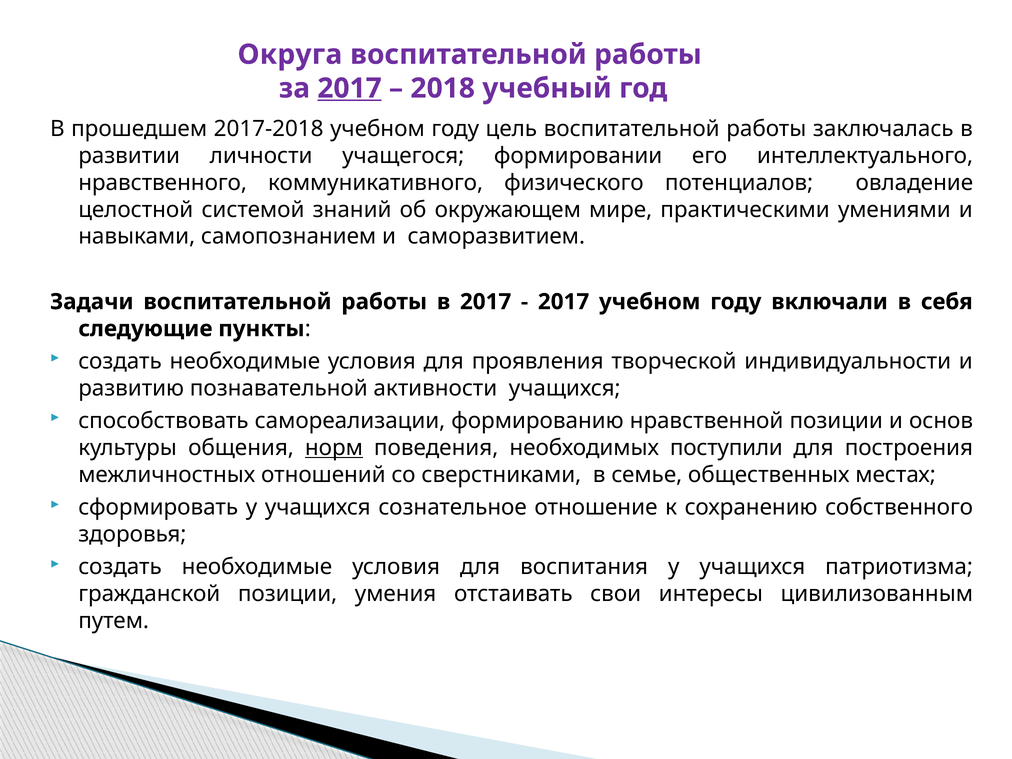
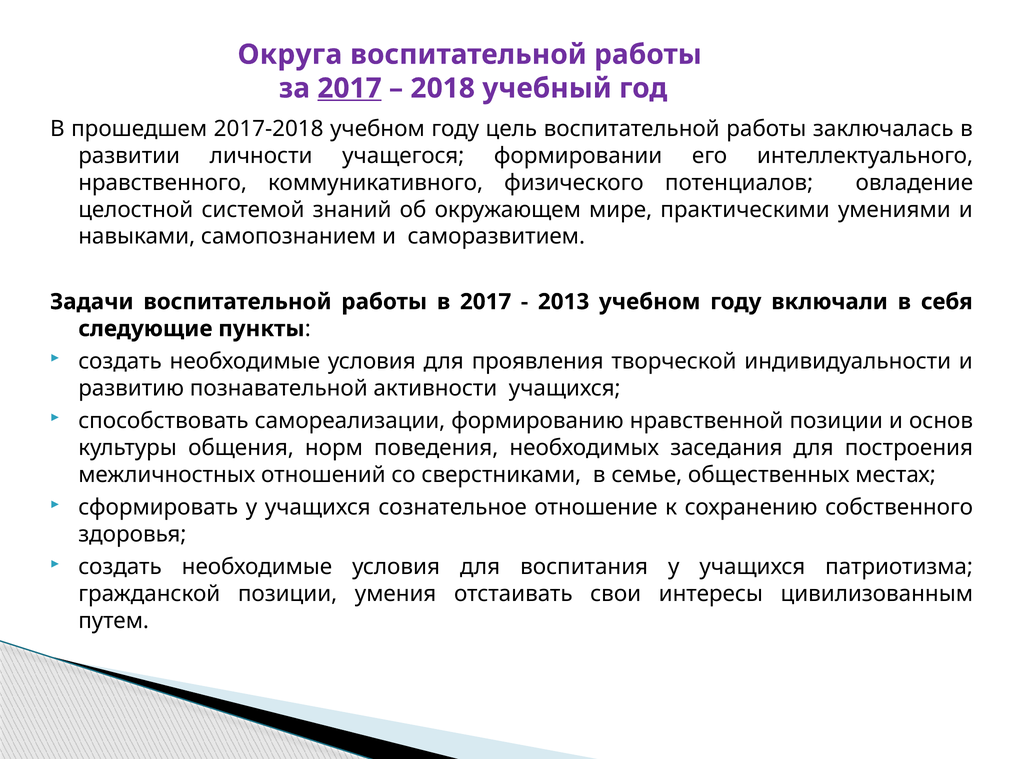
2017: 2017 -> 2013 (564, 302)
норм underline: present -> none (334, 448)
поступили: поступили -> заседания (726, 448)
